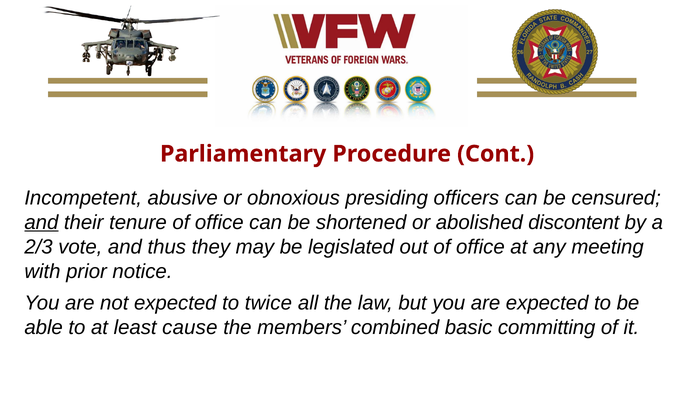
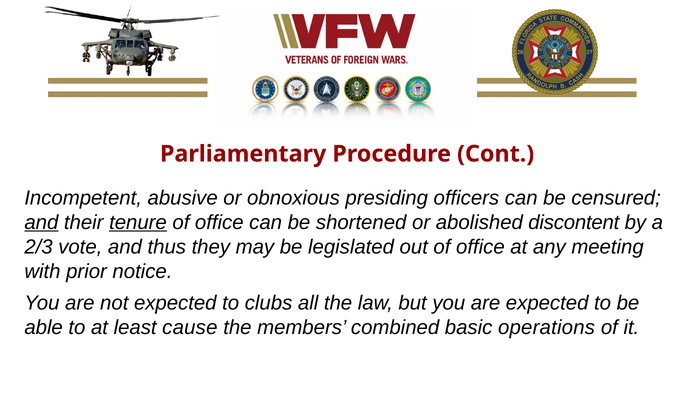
tenure underline: none -> present (138, 222)
twice: twice -> clubs (269, 303)
committing: committing -> operations (547, 328)
